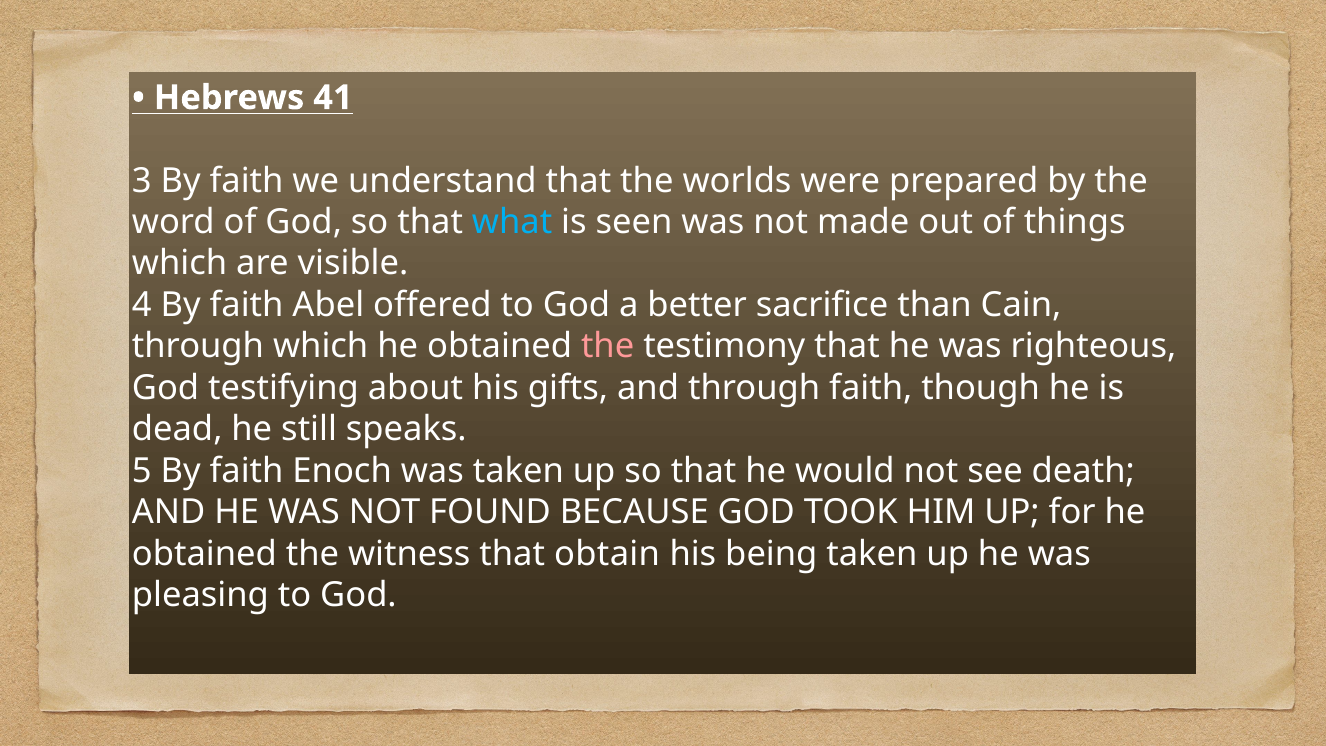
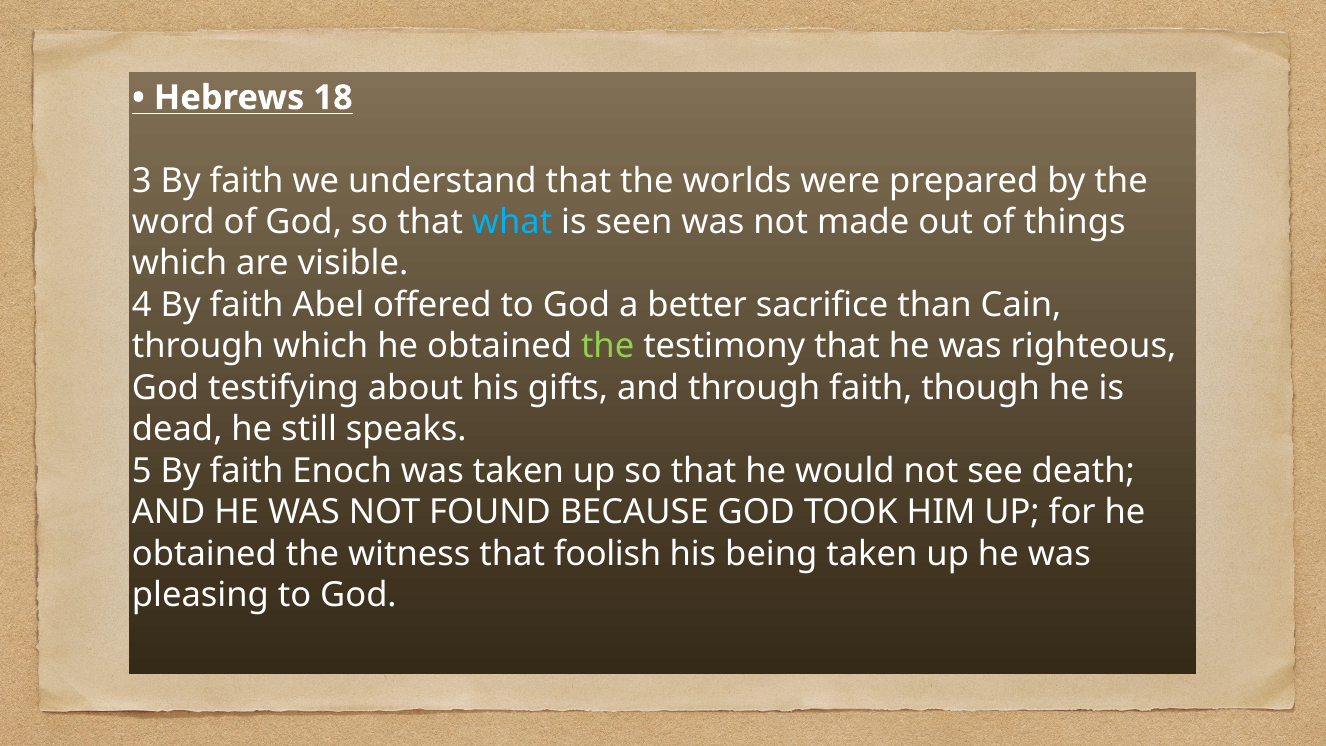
41: 41 -> 18 (333, 98)
the colour: pink -> light green (608, 346)
obtain: obtain -> foolish (607, 554)
